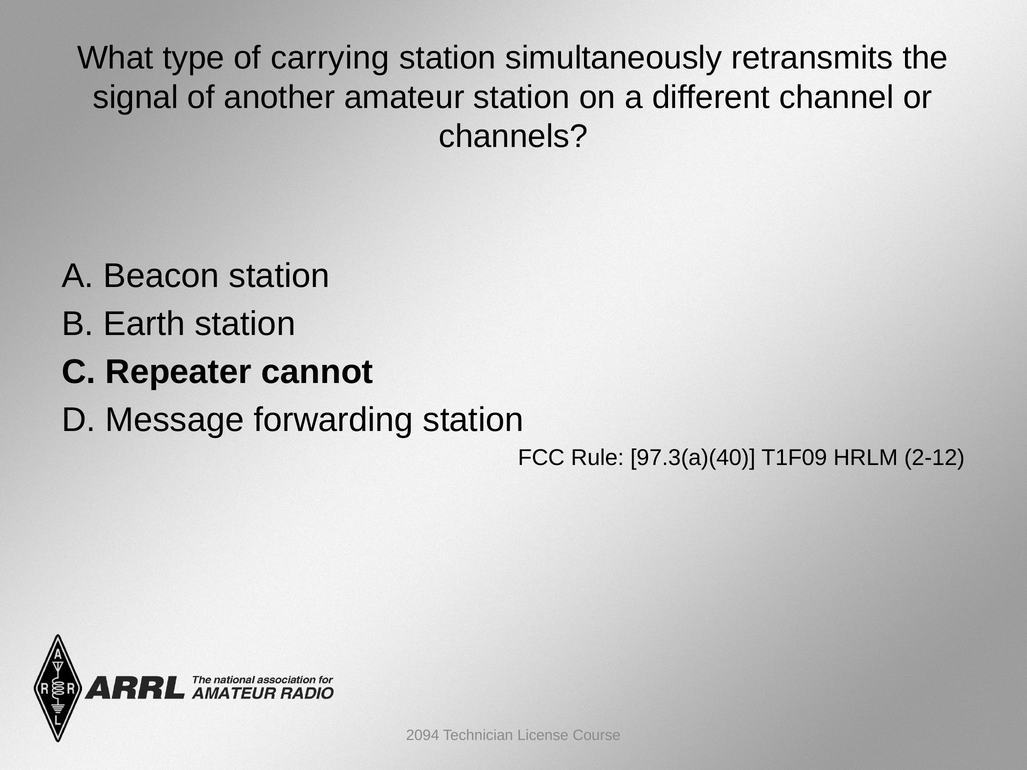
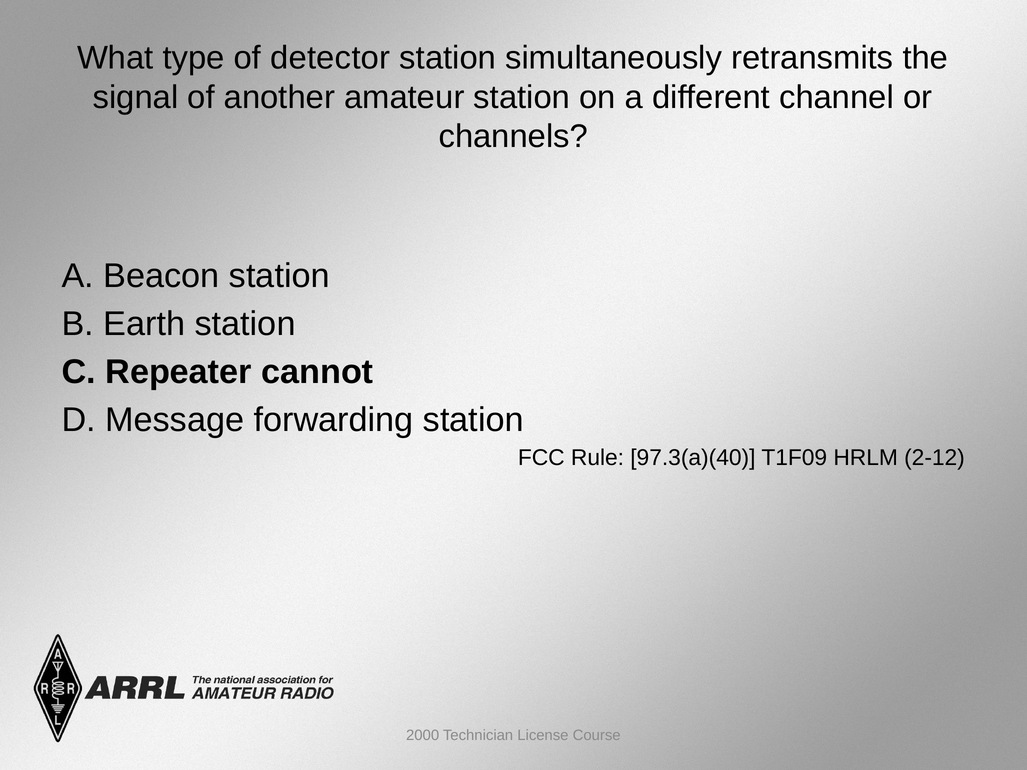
carrying: carrying -> detector (330, 58)
2094: 2094 -> 2000 (423, 735)
